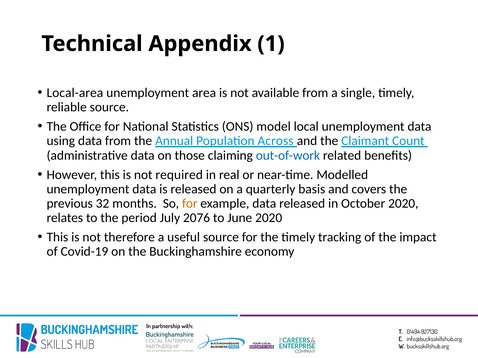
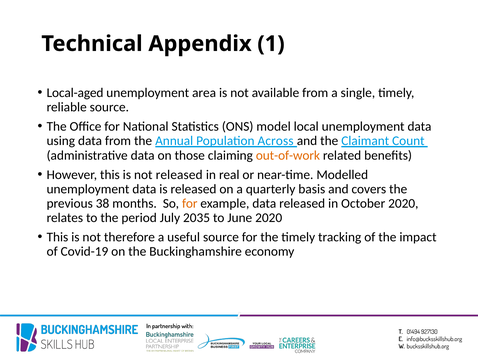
Local-area: Local-area -> Local-aged (75, 93)
out-of-work colour: blue -> orange (288, 156)
not required: required -> released (179, 175)
32: 32 -> 38 (103, 204)
2076: 2076 -> 2035 (197, 218)
